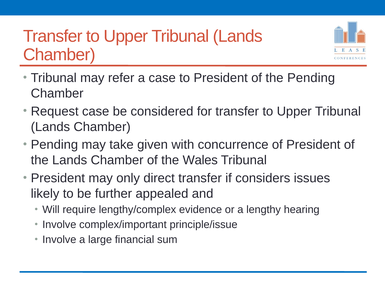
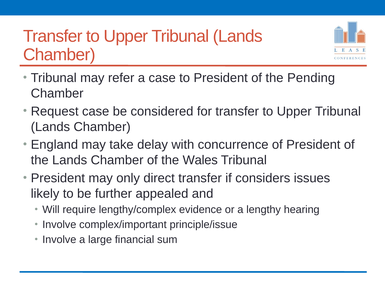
Pending: Pending -> England (54, 145)
given: given -> delay (153, 145)
